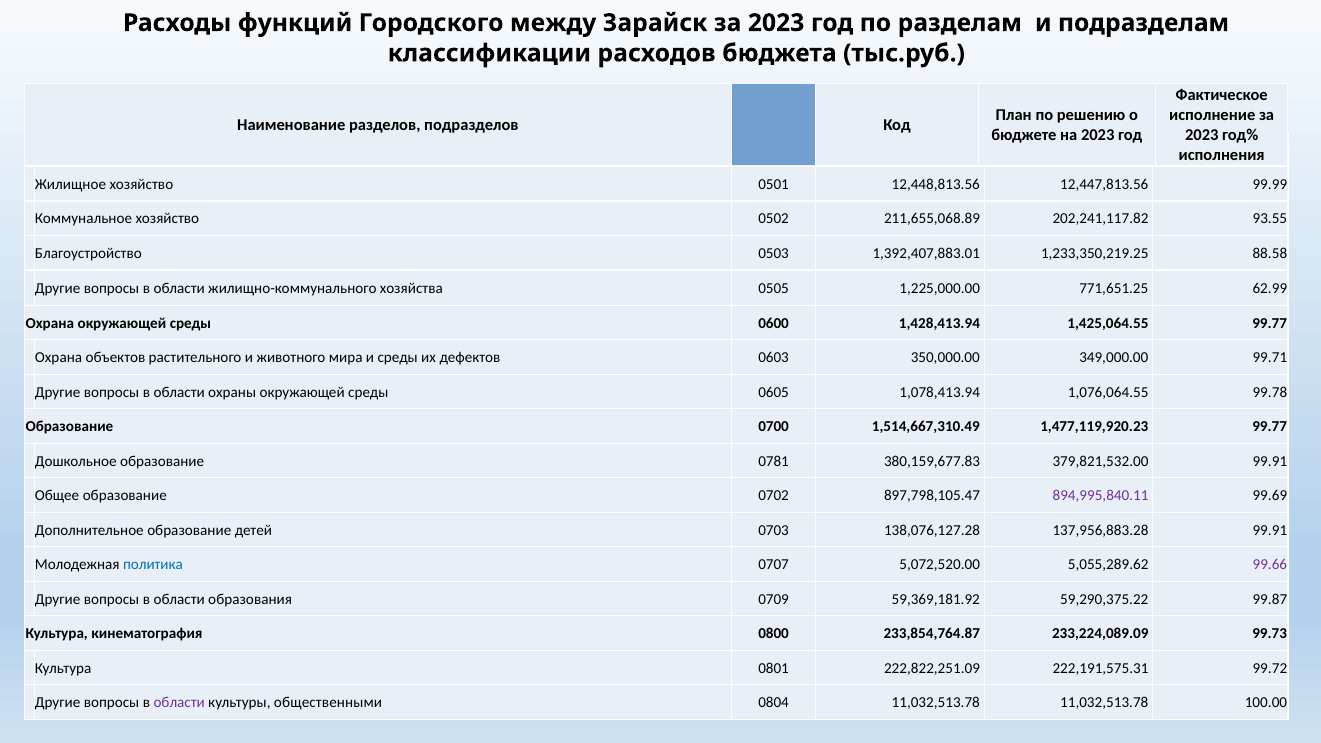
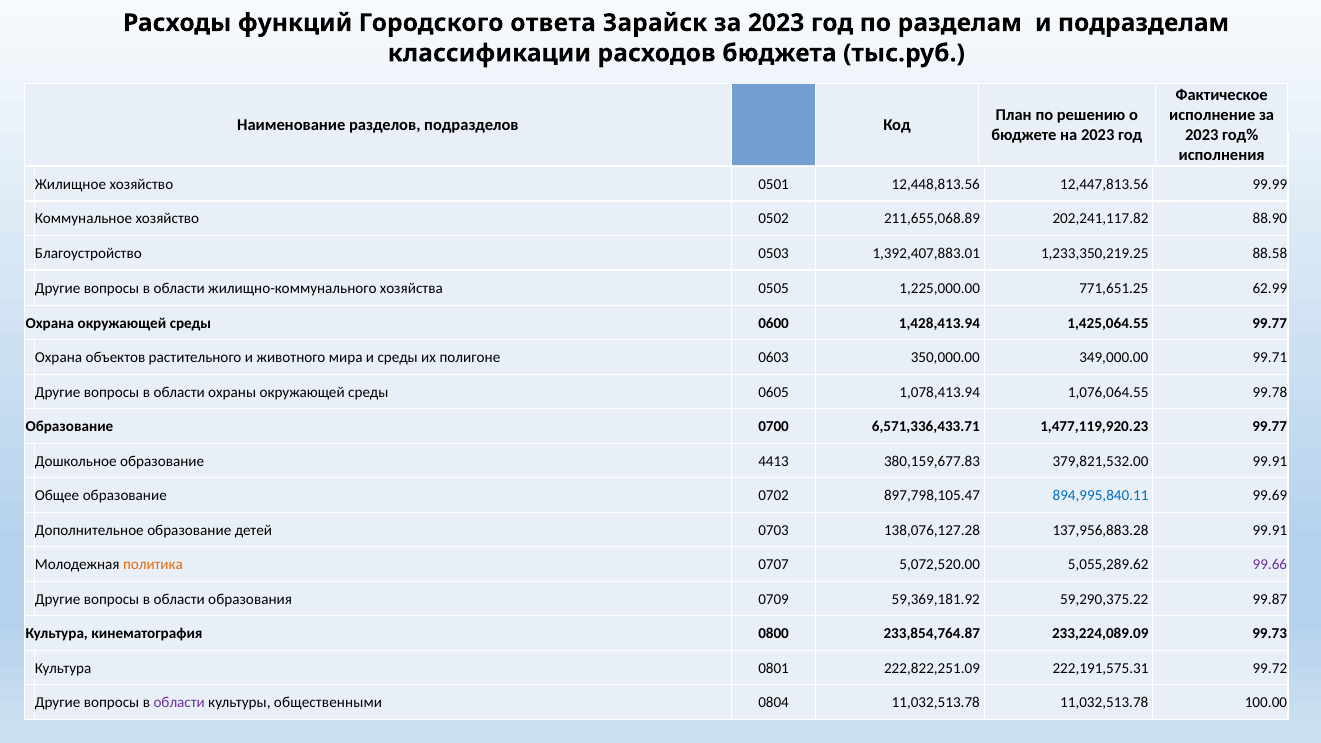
между: между -> ответа (553, 23)
93.55: 93.55 -> 88.90 (1270, 219)
дефектов: дефектов -> полигоне (470, 358)
1,514,667,310.49: 1,514,667,310.49 -> 6,571,336,433.71 (926, 427)
0781: 0781 -> 4413 (774, 461)
894,995,840.11 colour: purple -> blue (1101, 496)
политика colour: blue -> orange (153, 565)
